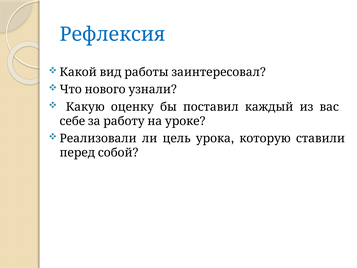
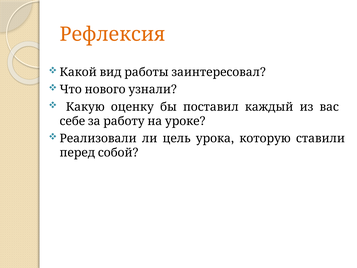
Рефлексия colour: blue -> orange (113, 34)
